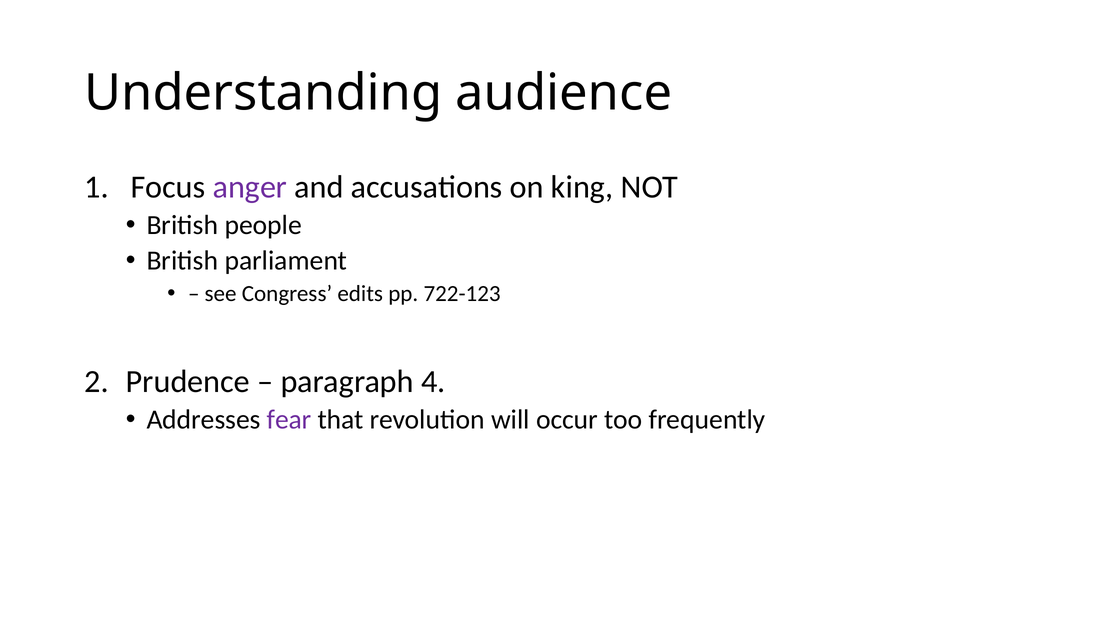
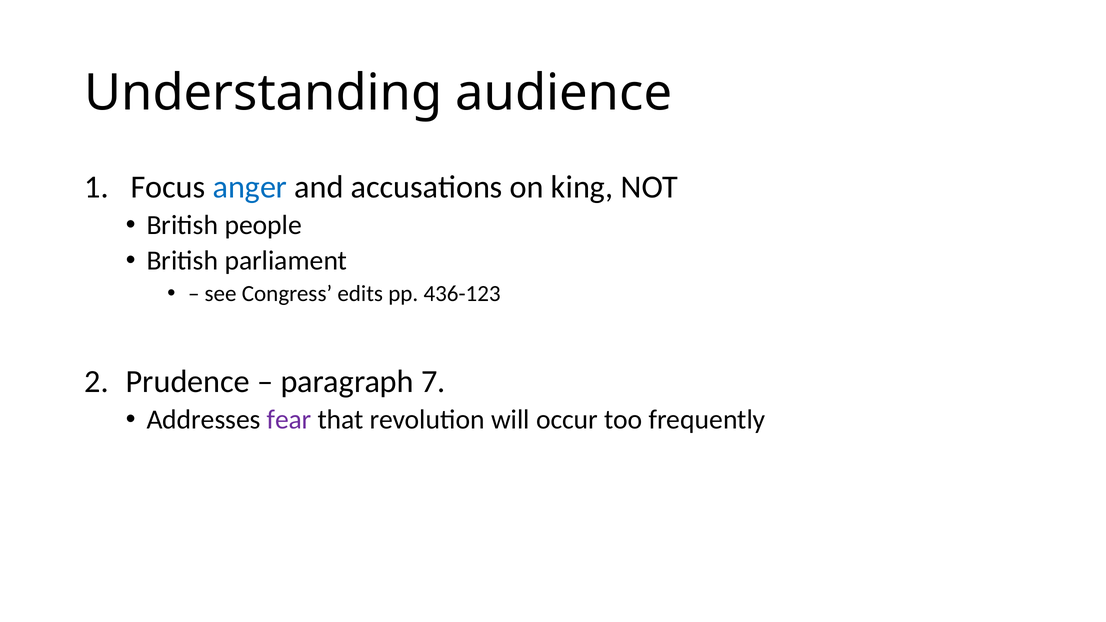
anger colour: purple -> blue (250, 187)
722-123: 722-123 -> 436-123 (462, 294)
4: 4 -> 7 (433, 382)
